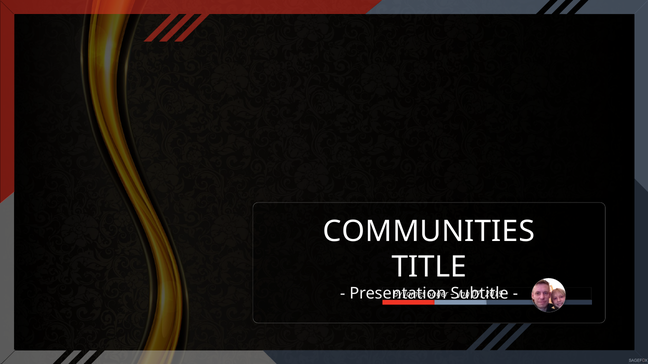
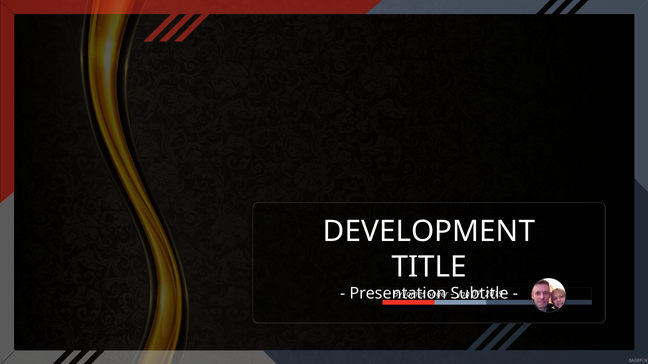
COMMUNITIES: COMMUNITIES -> DEVELOPMENT (429, 232)
